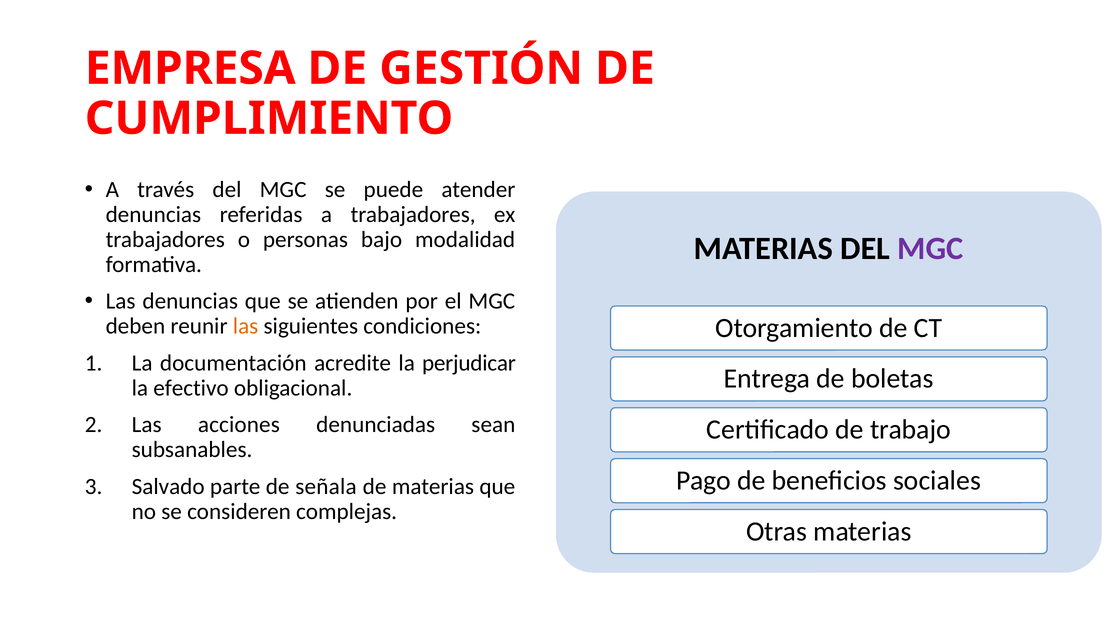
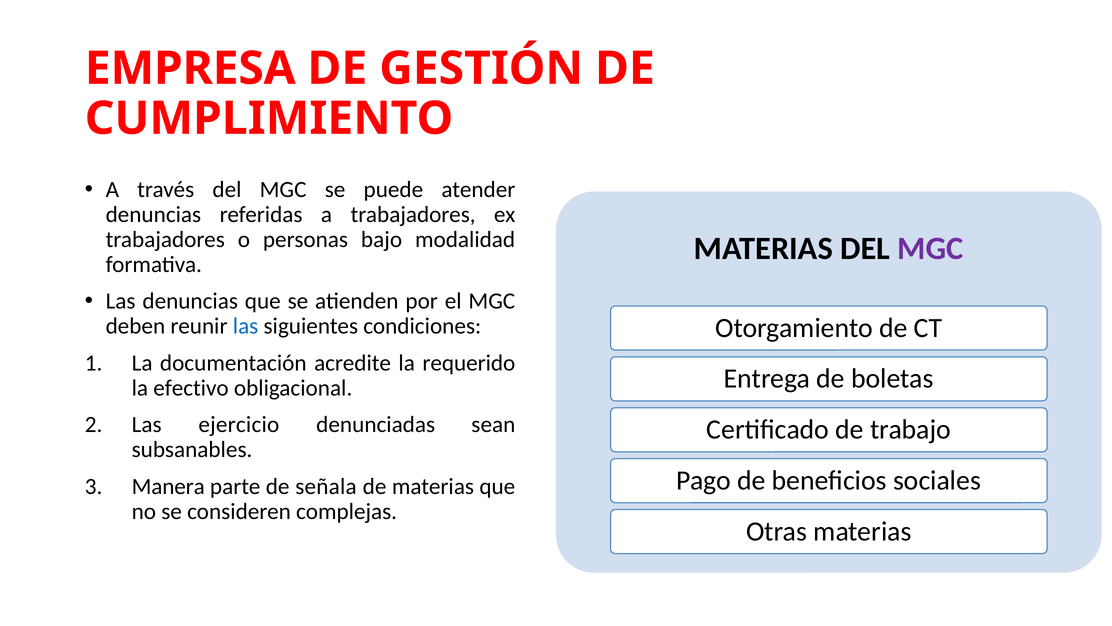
las colour: orange -> blue (246, 326)
perjudicar: perjudicar -> requerido (469, 363)
acciones: acciones -> ejercicio (239, 424)
Salvado: Salvado -> Manera (168, 486)
